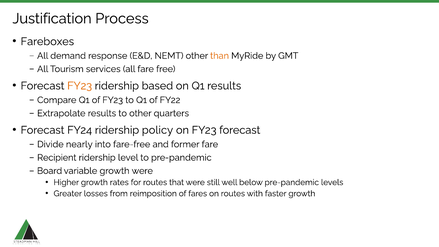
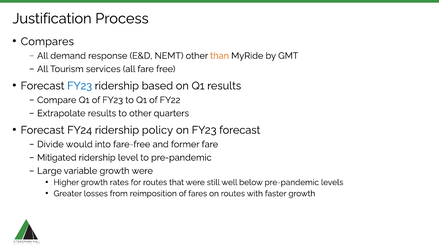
Fareboxes: Fareboxes -> Compares (47, 42)
FY23 colour: orange -> blue (80, 86)
nearly: nearly -> would (79, 144)
Recipient: Recipient -> Mitigated (57, 158)
Board: Board -> Large (49, 171)
